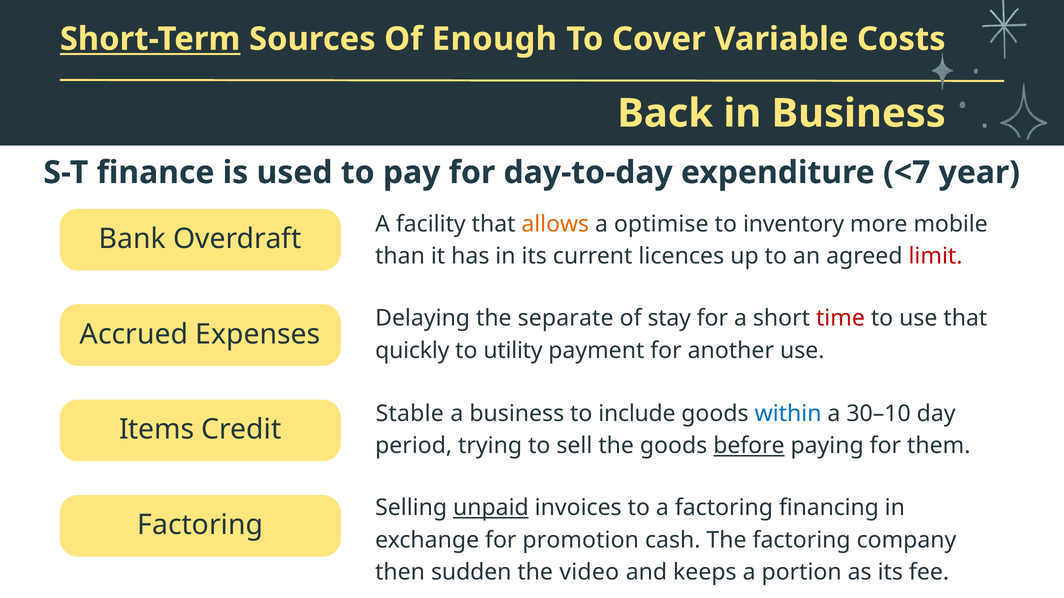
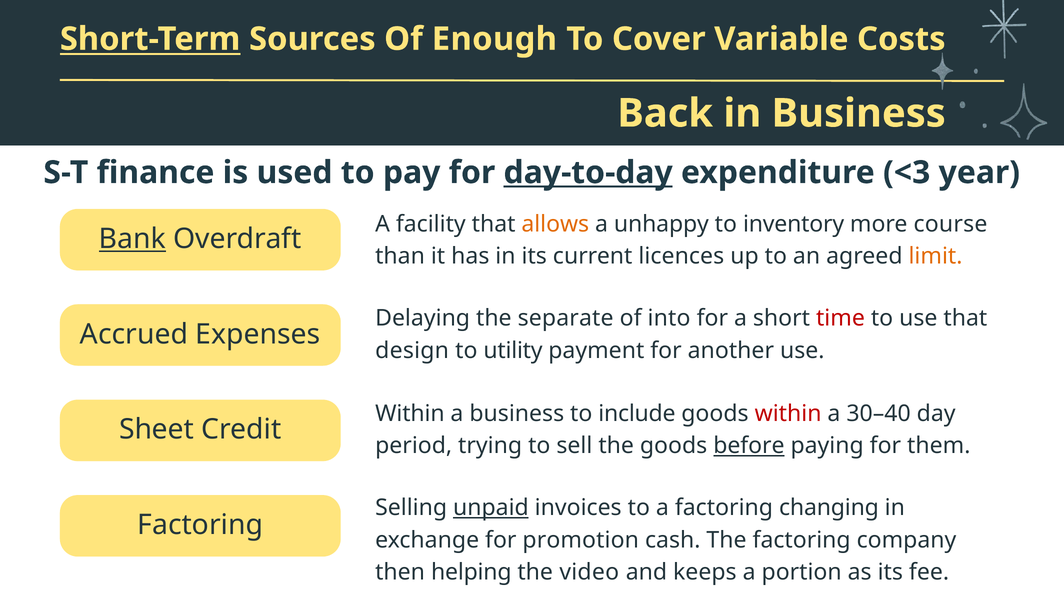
day-to-day underline: none -> present (588, 173)
<7: <7 -> <3 (907, 173)
optimise: optimise -> unhappy (661, 224)
mobile: mobile -> course (950, 224)
Bank underline: none -> present (132, 239)
limit colour: red -> orange (935, 256)
stay: stay -> into (669, 318)
quickly: quickly -> design (412, 351)
Stable: Stable -> Within (410, 414)
within colour: blue -> red (788, 414)
30–10: 30–10 -> 30–40 (879, 414)
Items: Items -> Sheet (157, 430)
financing: financing -> changing (829, 508)
sudden: sudden -> helping (471, 573)
